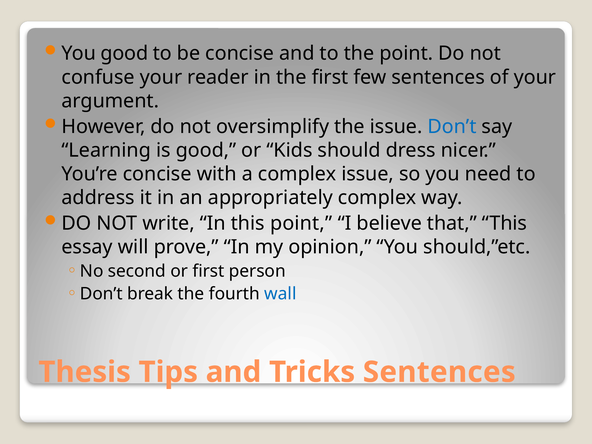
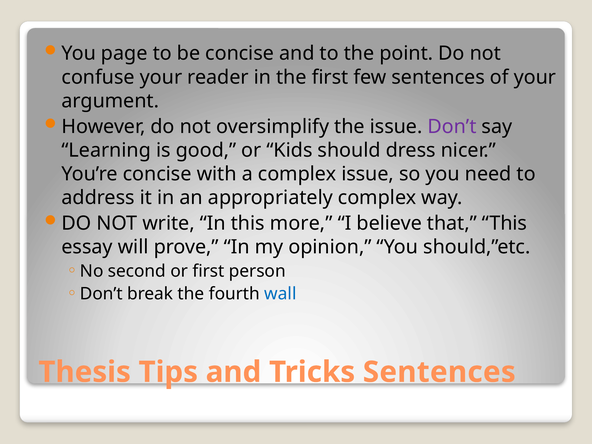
You good: good -> page (124, 53)
Don’t colour: blue -> purple (452, 127)
this point: point -> more (301, 223)
